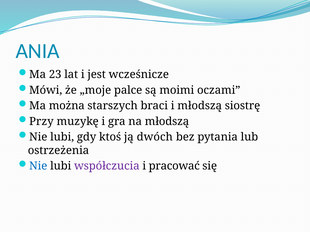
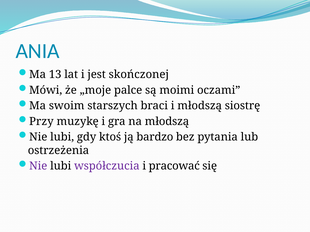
23: 23 -> 13 (55, 75)
wcześnicze: wcześnicze -> skończonej (139, 75)
można: można -> swoim (67, 106)
dwóch: dwóch -> bardzo (155, 137)
Nie colour: blue -> purple (38, 166)
